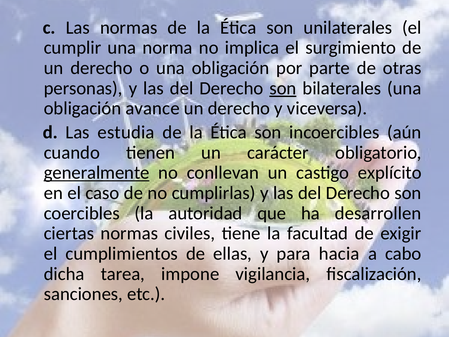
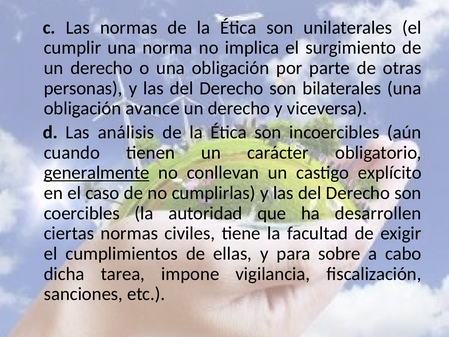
son underline: present -> none (283, 88)
estudia: estudia -> análisis (126, 132)
hacia: hacia -> sobre (339, 253)
